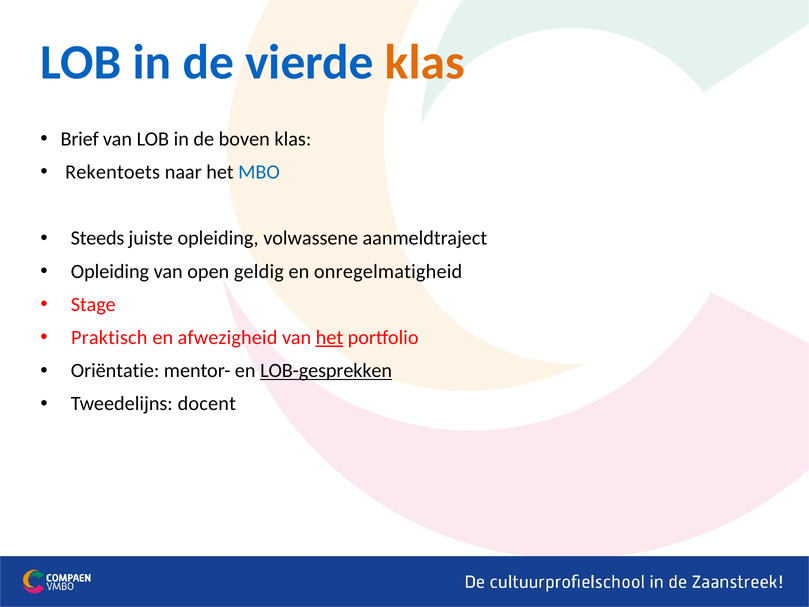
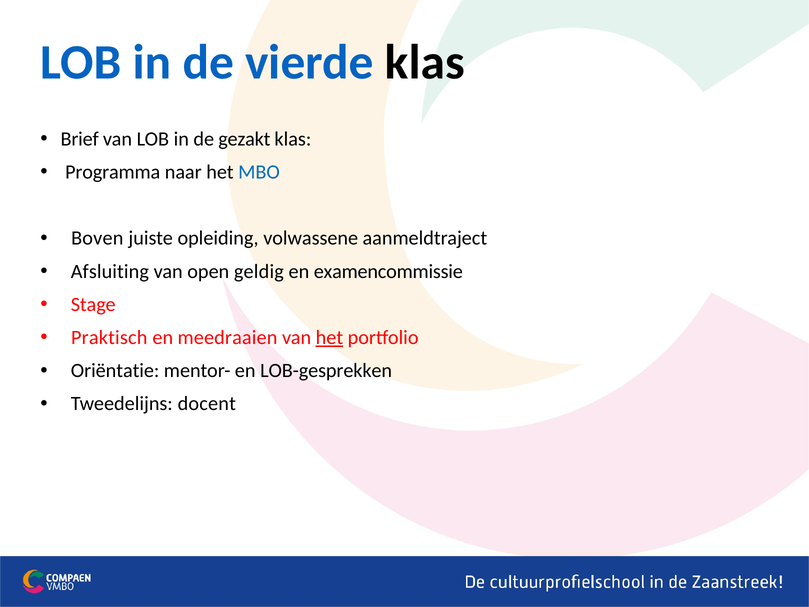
klas colour: orange -> black (425, 63)
boven: boven -> gezakt (244, 139)
Rekentoets: Rekentoets -> Programma (113, 172)
Steeds: Steeds -> Boven (97, 238)
Opleiding: Opleiding -> Afsluiting (110, 271)
onregelmatigheid: onregelmatigheid -> examencommissie (388, 271)
afwezigheid: afwezigheid -> meedraaien (227, 337)
LOB-gesprekken underline: present -> none (326, 371)
